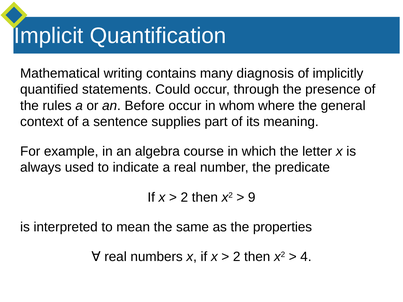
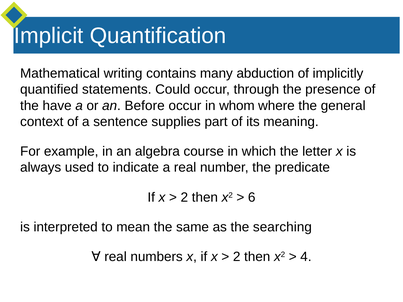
diagnosis: diagnosis -> abduction (265, 73)
rules: rules -> have (57, 106)
9: 9 -> 6 (252, 197)
properties: properties -> searching (282, 227)
